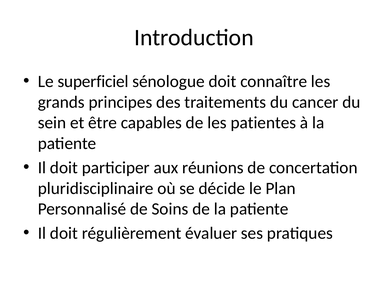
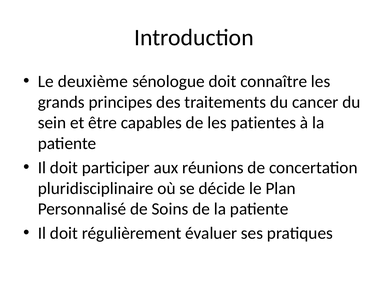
superficiel: superficiel -> deuxième (93, 81)
